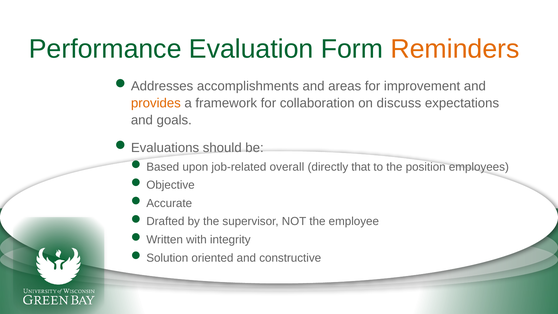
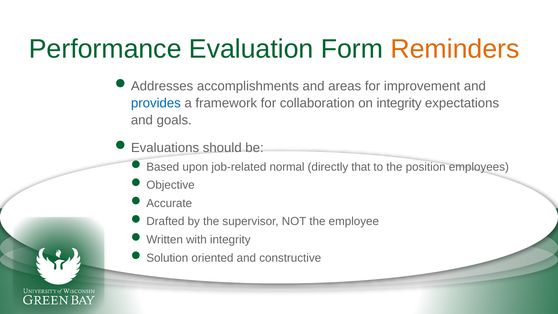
provides colour: orange -> blue (156, 103)
on discuss: discuss -> integrity (399, 103)
overall: overall -> normal (287, 167)
